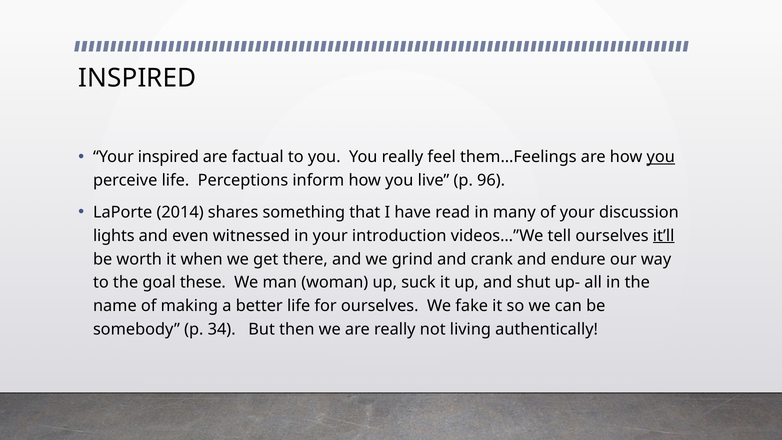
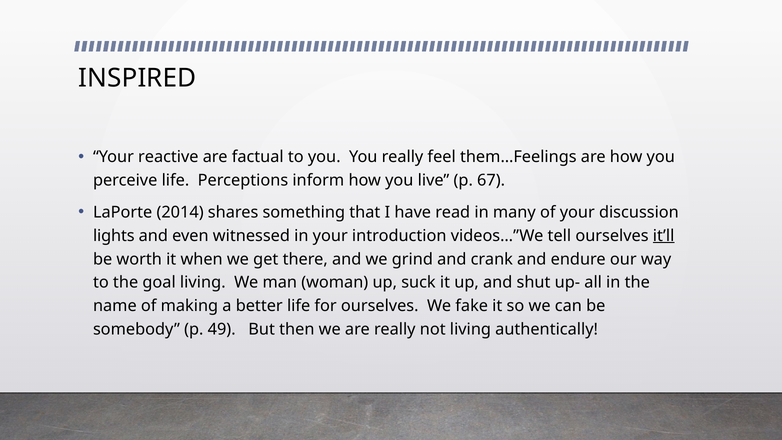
Your inspired: inspired -> reactive (168, 157)
you underline: present -> none (661, 157)
96: 96 -> 67 (491, 181)
goal these: these -> living (203, 283)
34: 34 -> 49 (222, 329)
